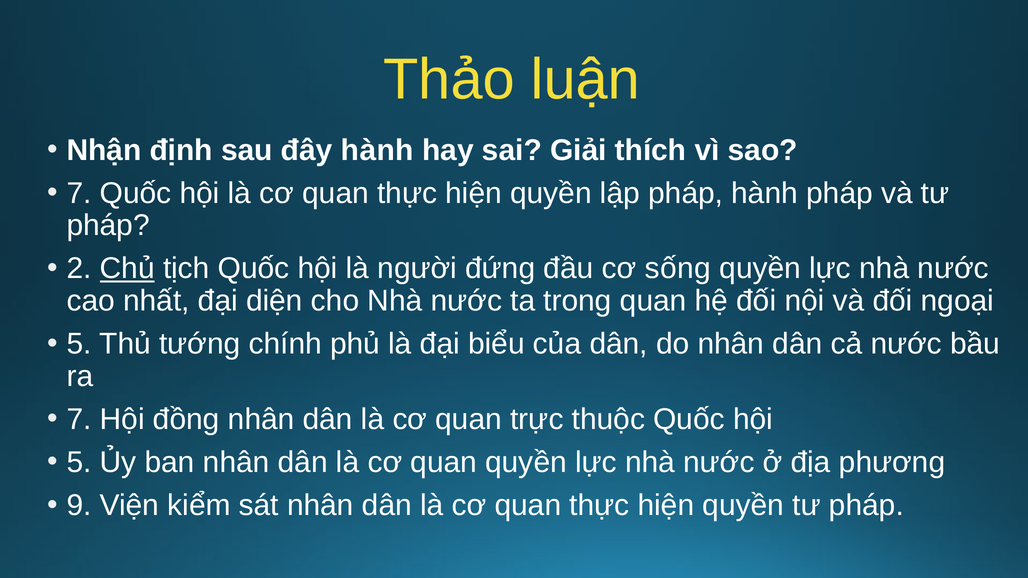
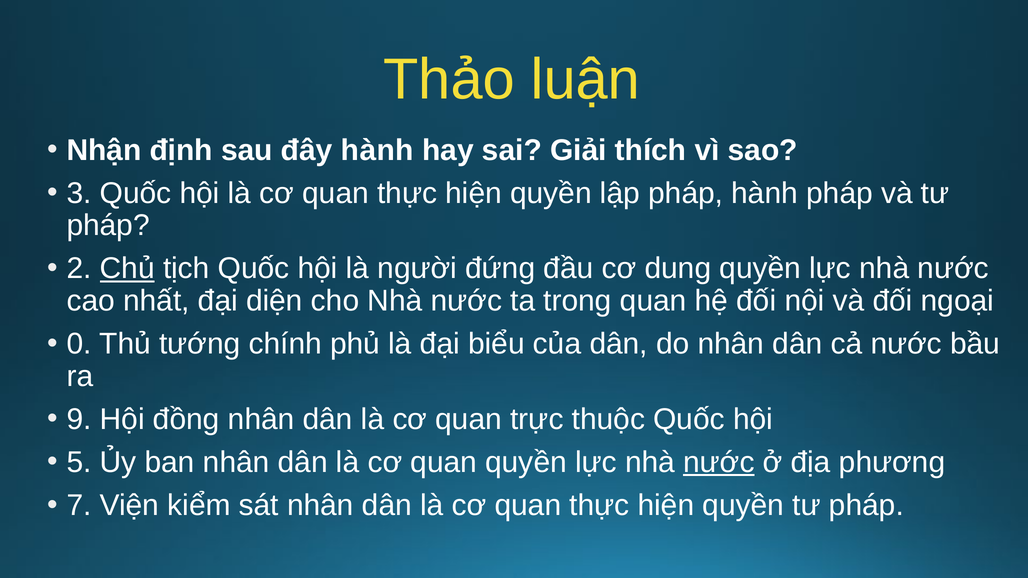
7: 7 -> 3 (79, 193)
sống: sống -> dung (678, 269)
5: 5 -> 0 (79, 344)
7: 7 -> 9 (79, 419)
nước underline: none -> present (719, 462)
9: 9 -> 7 (79, 505)
